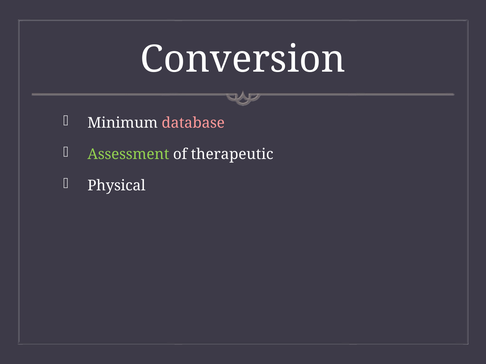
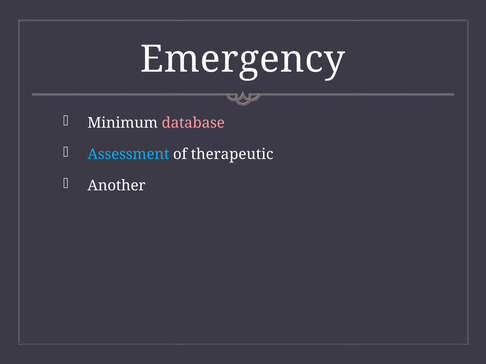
Conversion: Conversion -> Emergency (243, 59)
Assessment colour: light green -> light blue (128, 154)
Physical: Physical -> Another (117, 186)
